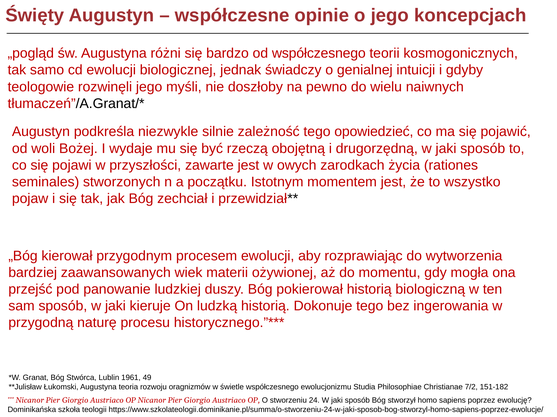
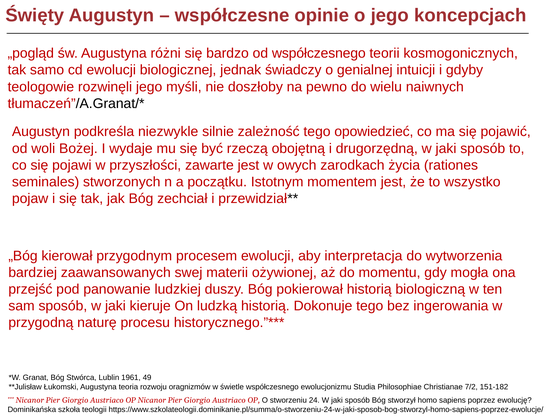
rozprawiając: rozprawiając -> interpretacja (363, 256)
wiek: wiek -> swej (189, 273)
